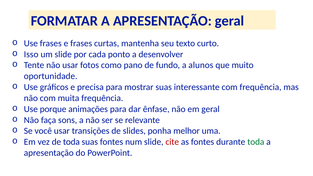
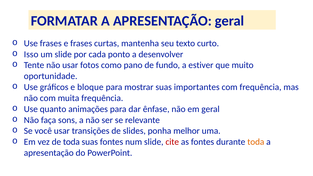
alunos: alunos -> estiver (201, 65)
precisa: precisa -> bloque (90, 87)
interessante: interessante -> importantes (197, 87)
porque: porque -> quanto (53, 109)
toda colour: green -> orange (256, 142)
